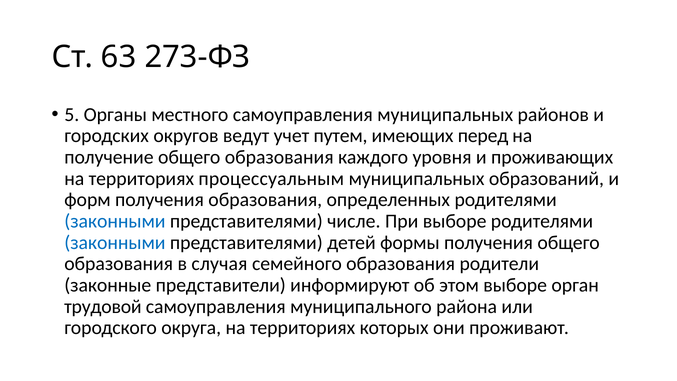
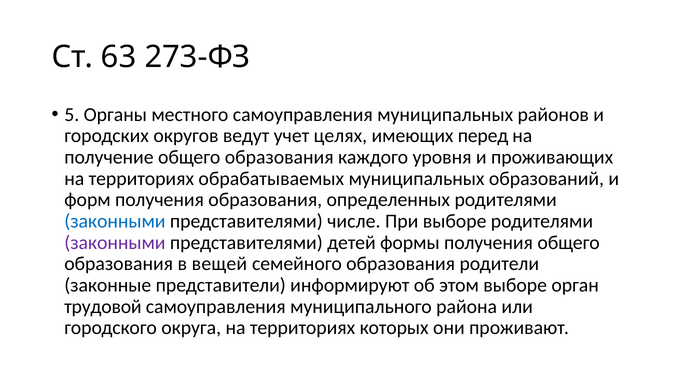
путем: путем -> целях (340, 136)
процессуальным: процессуальным -> обрабатываемых (271, 178)
законными colour: blue -> purple (115, 242)
случая: случая -> вещей (219, 264)
